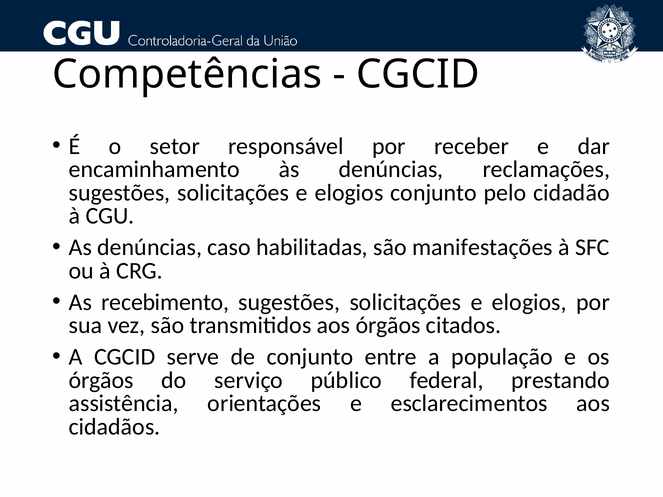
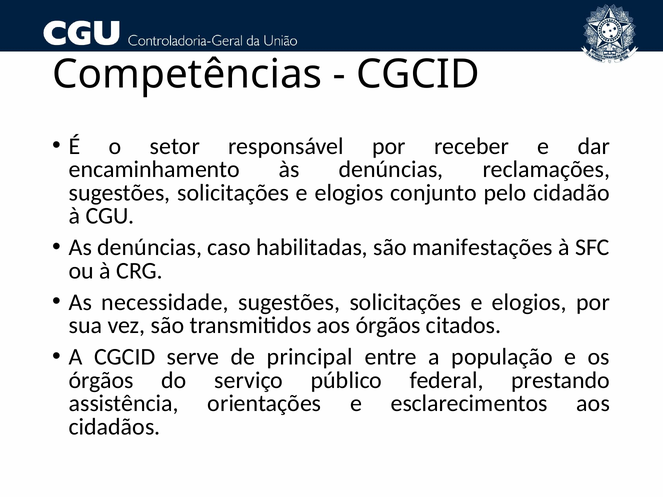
recebimento: recebimento -> necessidade (165, 302)
de conjunto: conjunto -> principal (310, 357)
